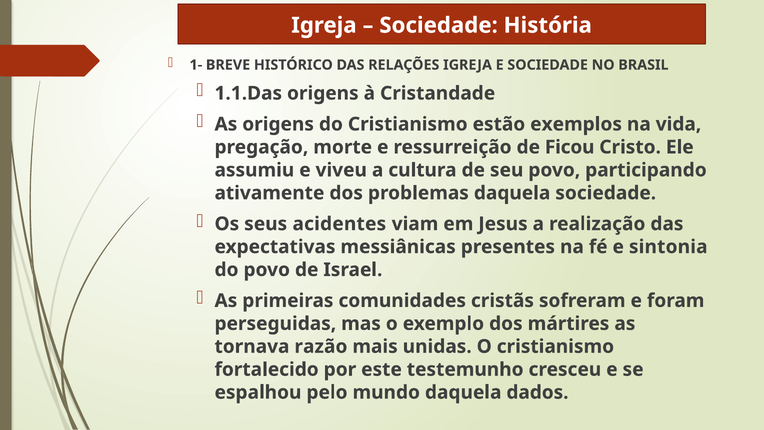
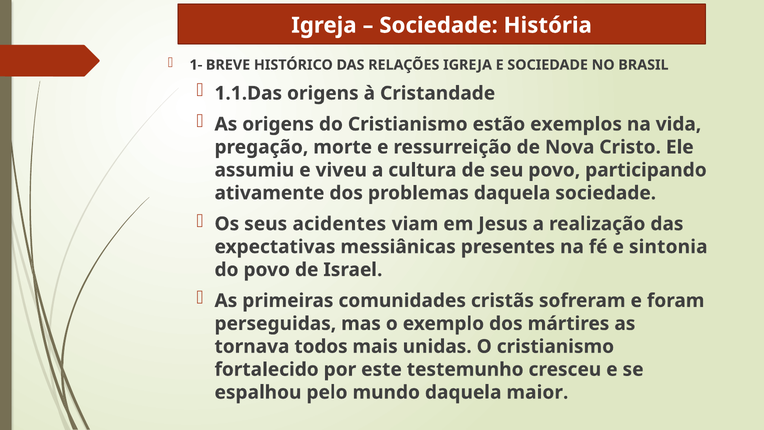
Ficou: Ficou -> Nova (570, 147)
razão: razão -> todos (321, 346)
dados: dados -> maior (537, 392)
